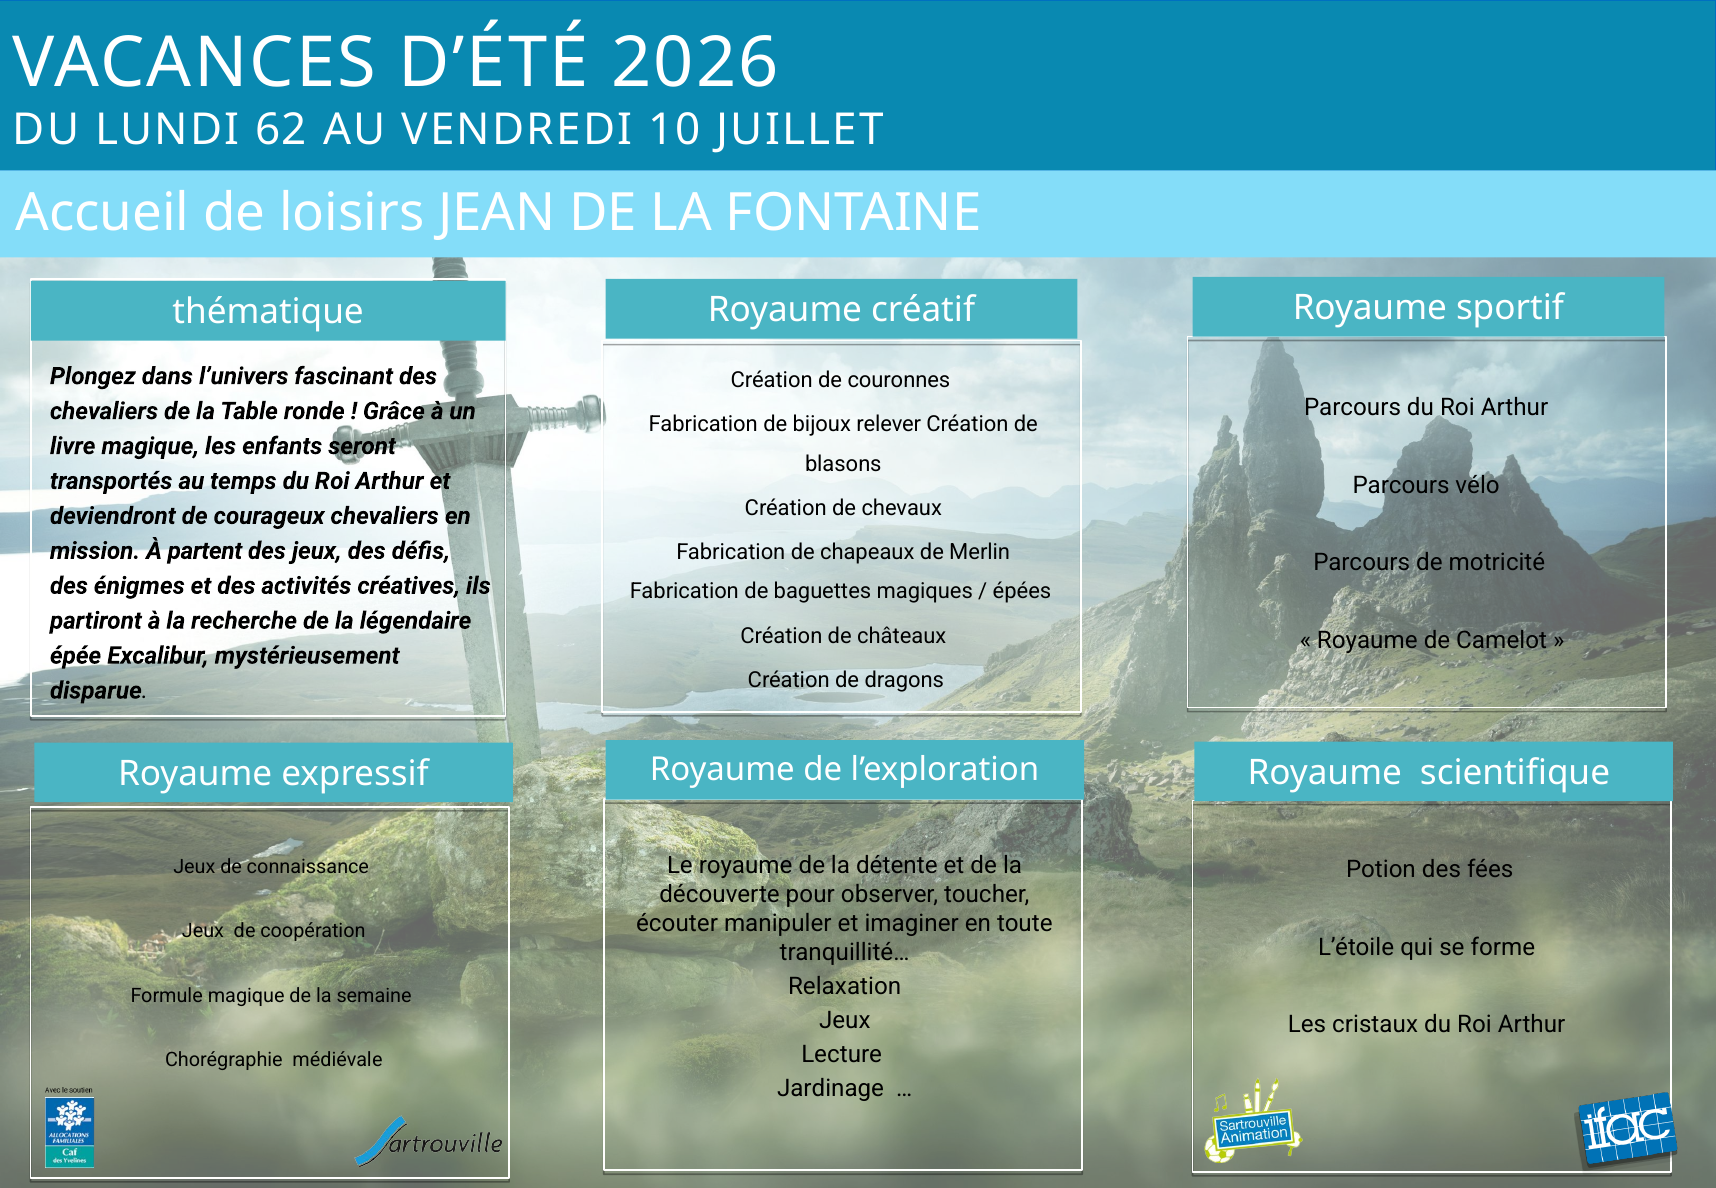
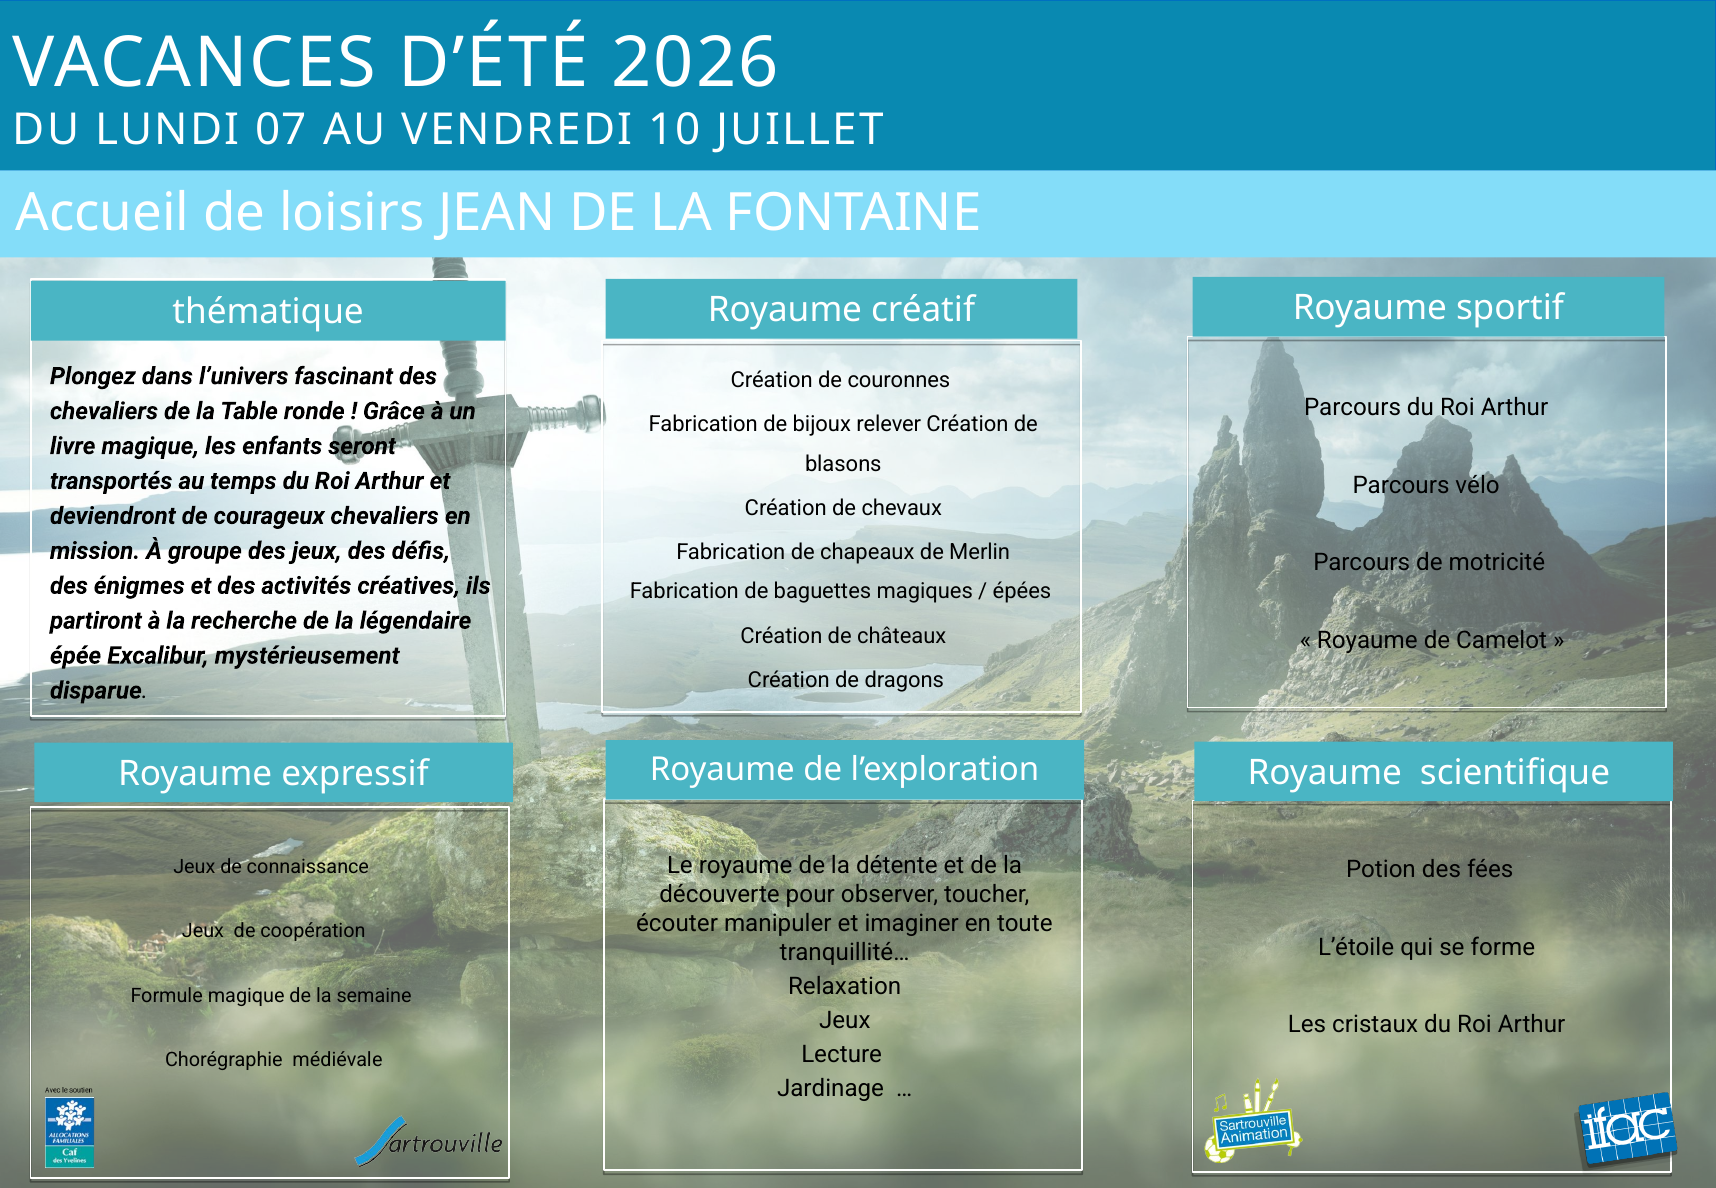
62: 62 -> 07 (281, 130)
partent: partent -> groupe (205, 551)
